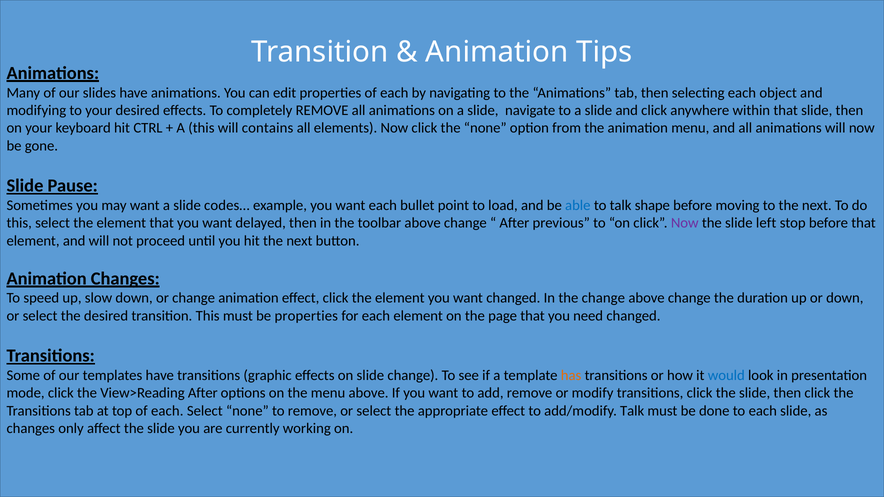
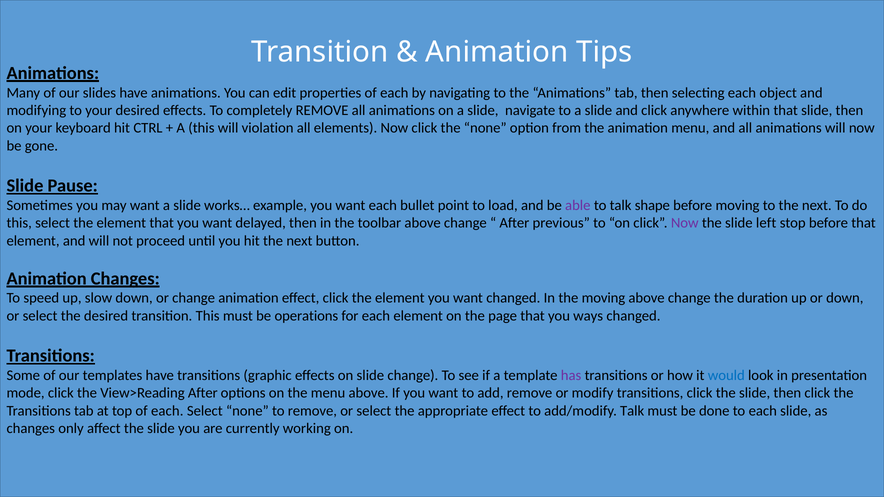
contains: contains -> violation (268, 128)
codes…: codes… -> works… (227, 205)
able colour: blue -> purple (578, 205)
the change: change -> moving (603, 298)
be properties: properties -> operations (306, 316)
need: need -> ways (588, 316)
has colour: orange -> purple (571, 376)
